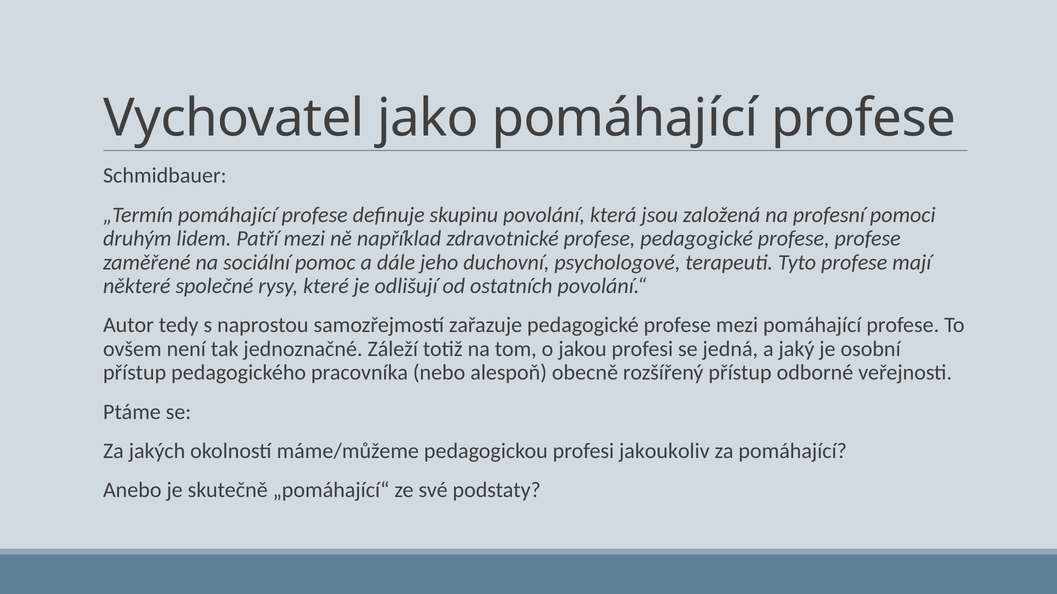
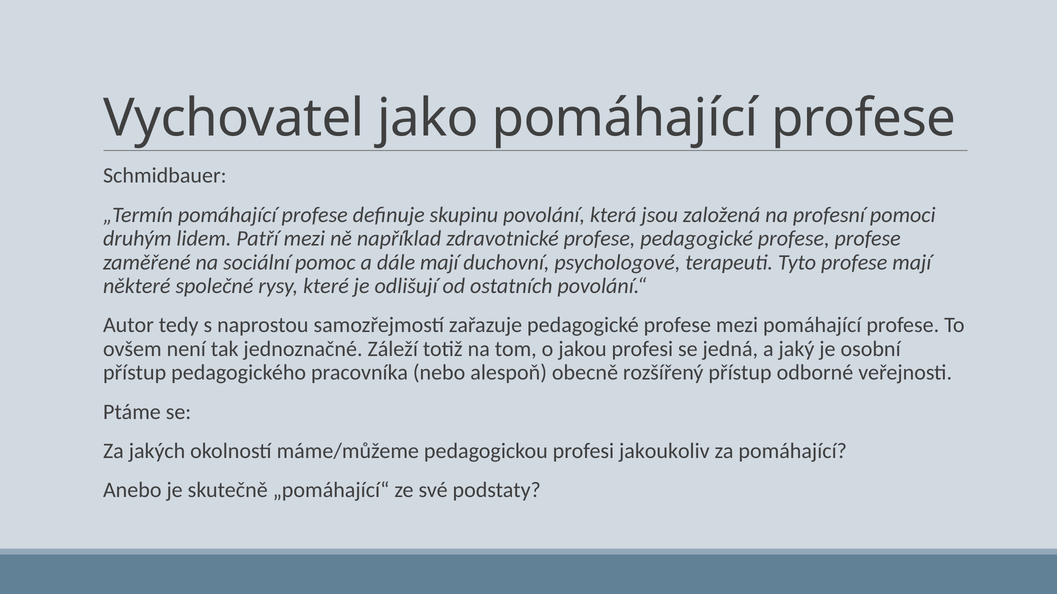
dále jeho: jeho -> mají (439, 263)
